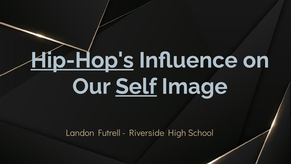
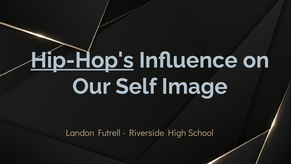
Self underline: present -> none (136, 86)
